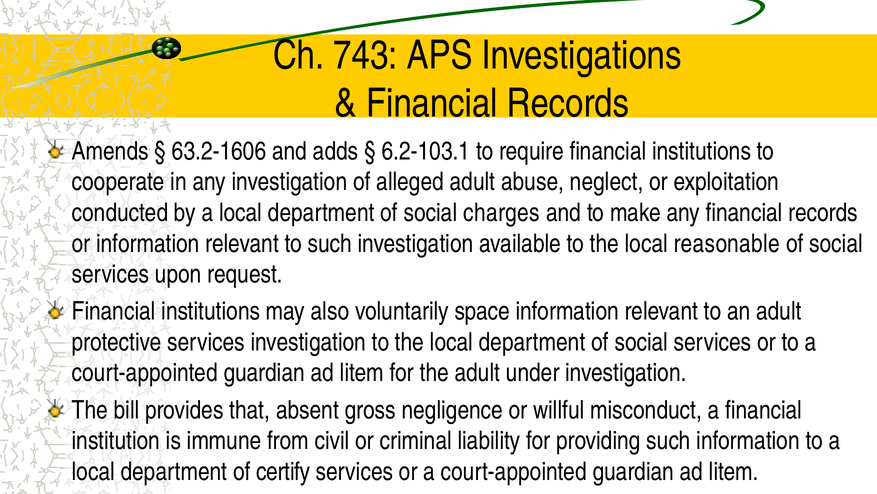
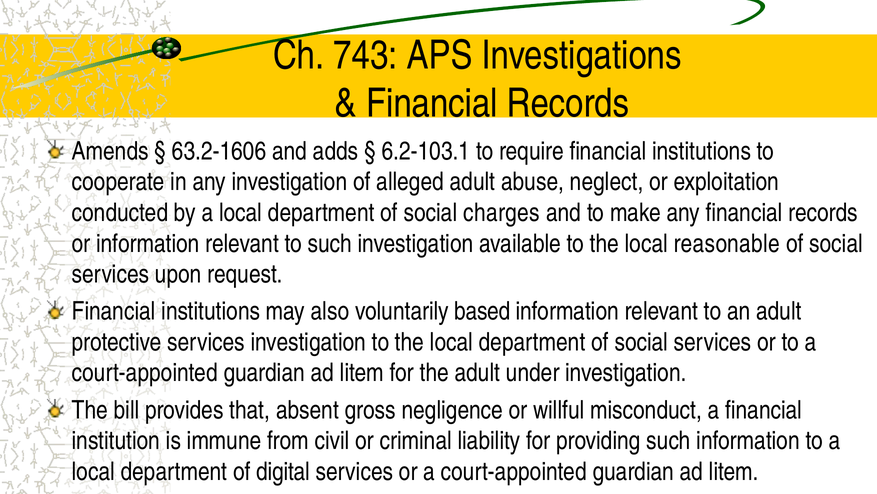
space: space -> based (482, 311)
certify: certify -> digital (283, 471)
